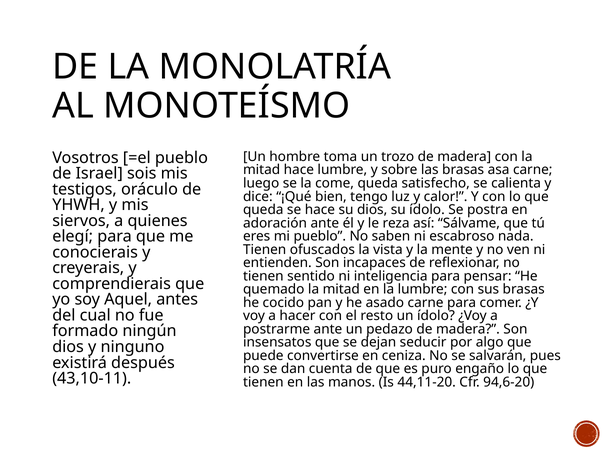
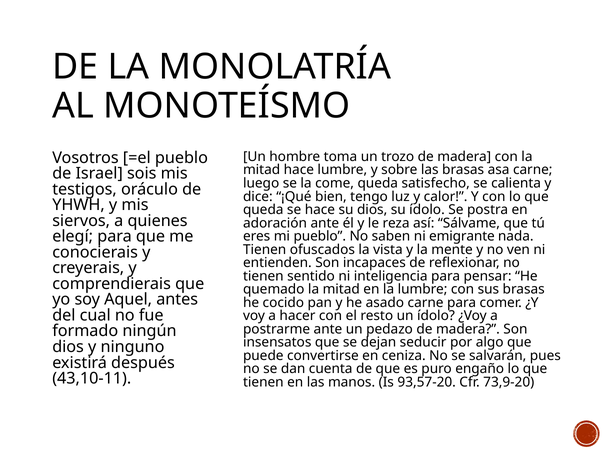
escabroso: escabroso -> emigrante (462, 236)
44,11-20: 44,11-20 -> 93,57-20 (427, 382)
94,6-20: 94,6-20 -> 73,9-20 (509, 382)
